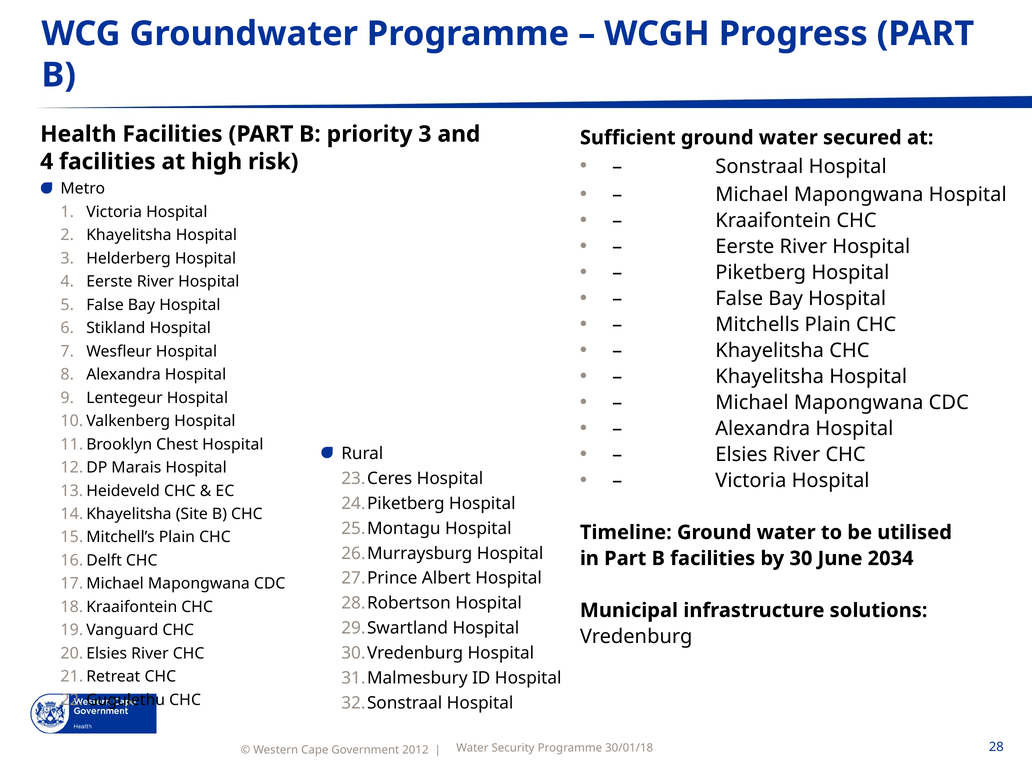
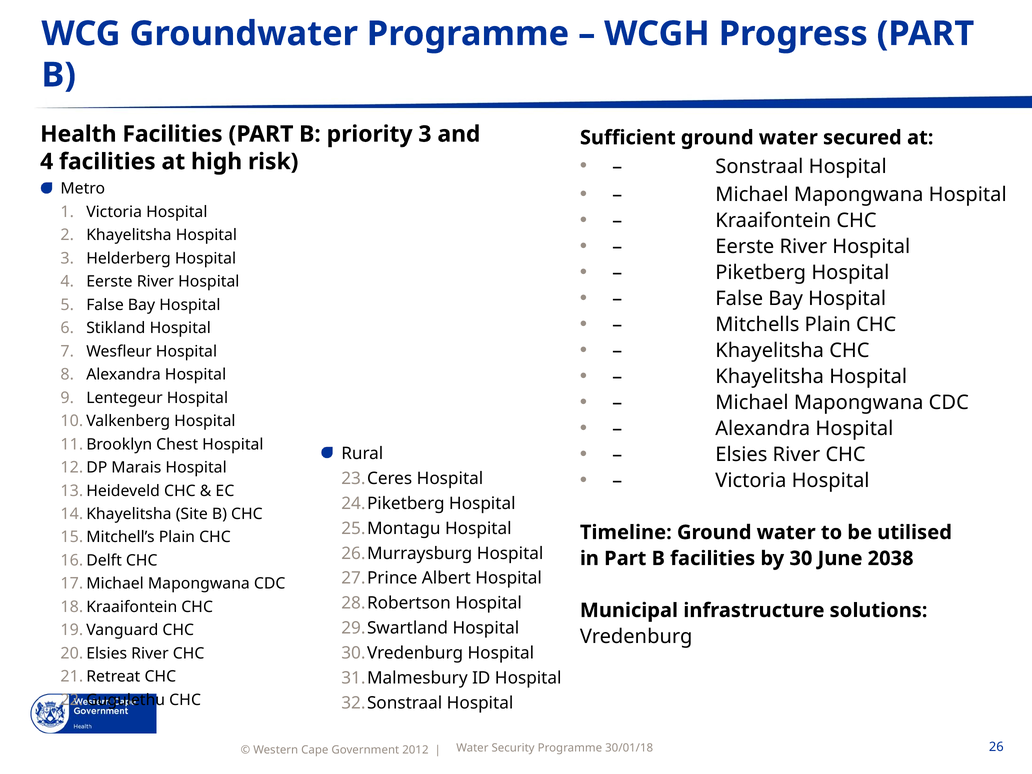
2034: 2034 -> 2038 (891, 558)
28: 28 -> 26 (996, 747)
